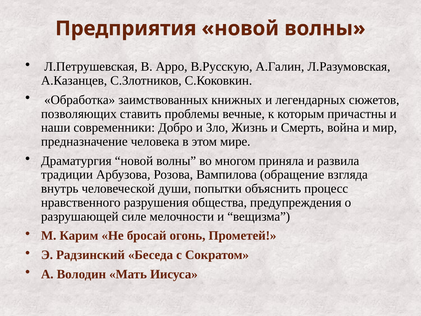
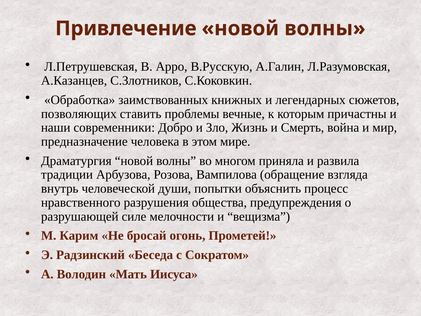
Предприятия: Предприятия -> Привлечение (126, 28)
